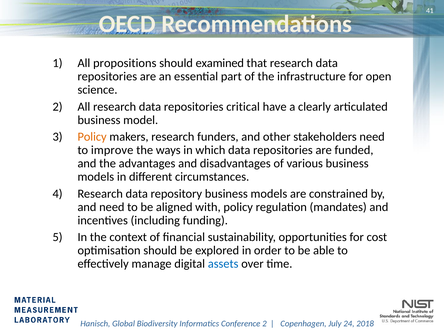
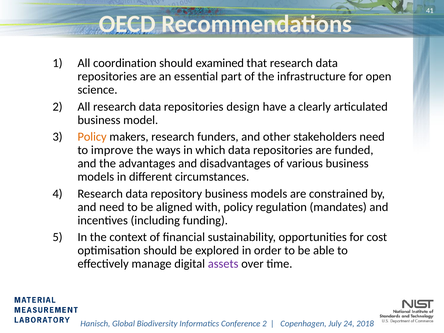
propositions: propositions -> coordination (125, 63)
critical: critical -> design (243, 107)
assets colour: blue -> purple (223, 264)
